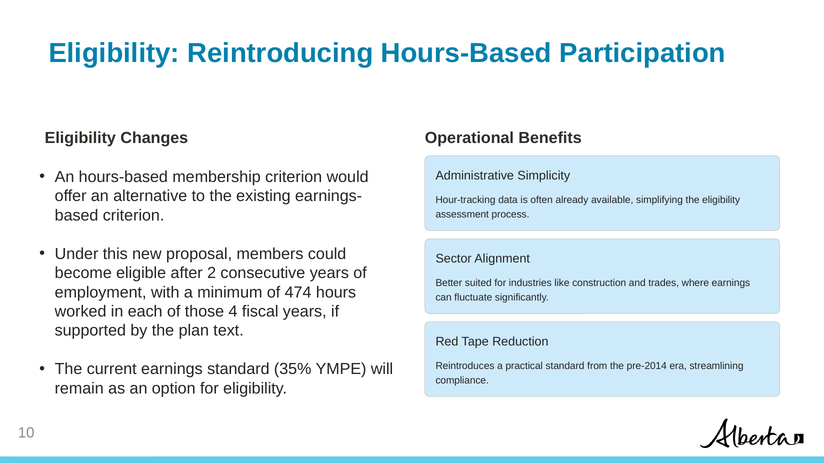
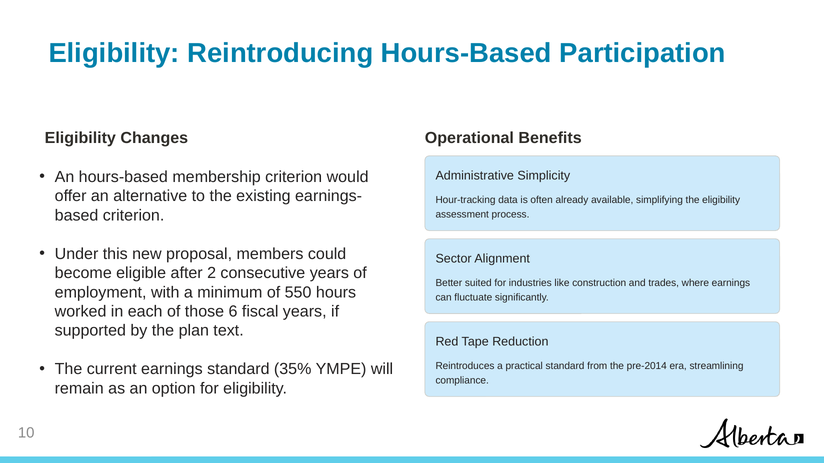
474: 474 -> 550 (298, 293)
4: 4 -> 6 (233, 312)
